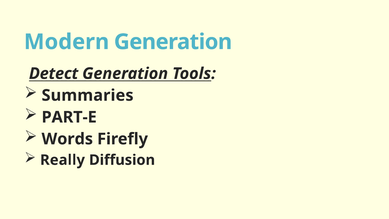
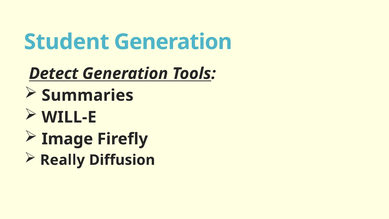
Modern: Modern -> Student (67, 42)
PART-E: PART-E -> WILL-E (69, 117)
Words: Words -> Image (67, 139)
